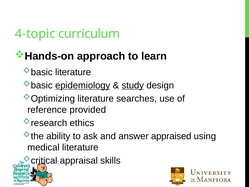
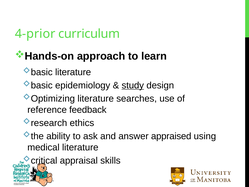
4-topic: 4-topic -> 4-prior (35, 34)
epidemiology underline: present -> none (83, 85)
provided: provided -> feedback (88, 110)
